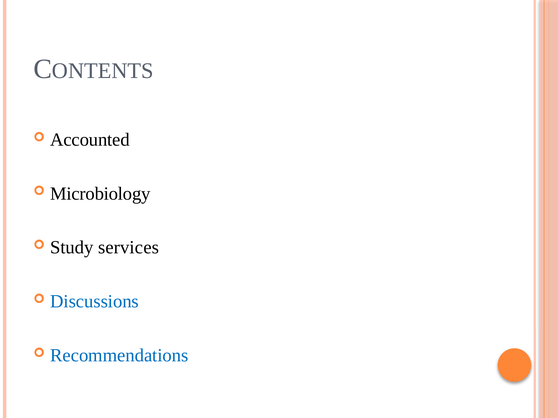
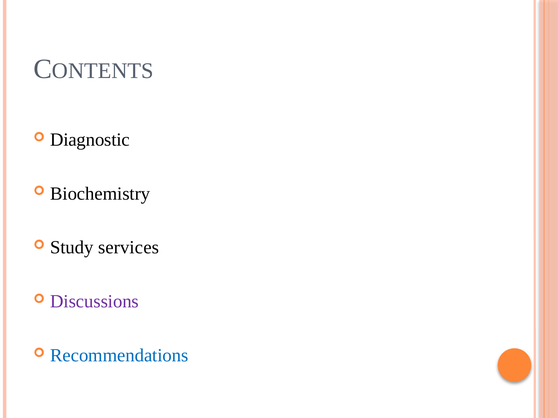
Accounted: Accounted -> Diagnostic (90, 140)
Microbiology: Microbiology -> Biochemistry (100, 194)
Discussions colour: blue -> purple (95, 302)
